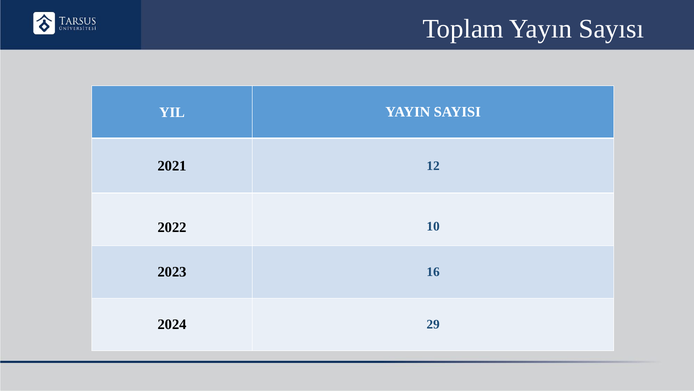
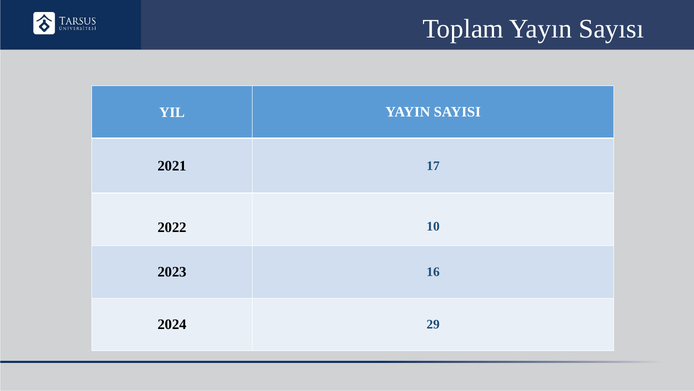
12: 12 -> 17 (433, 165)
